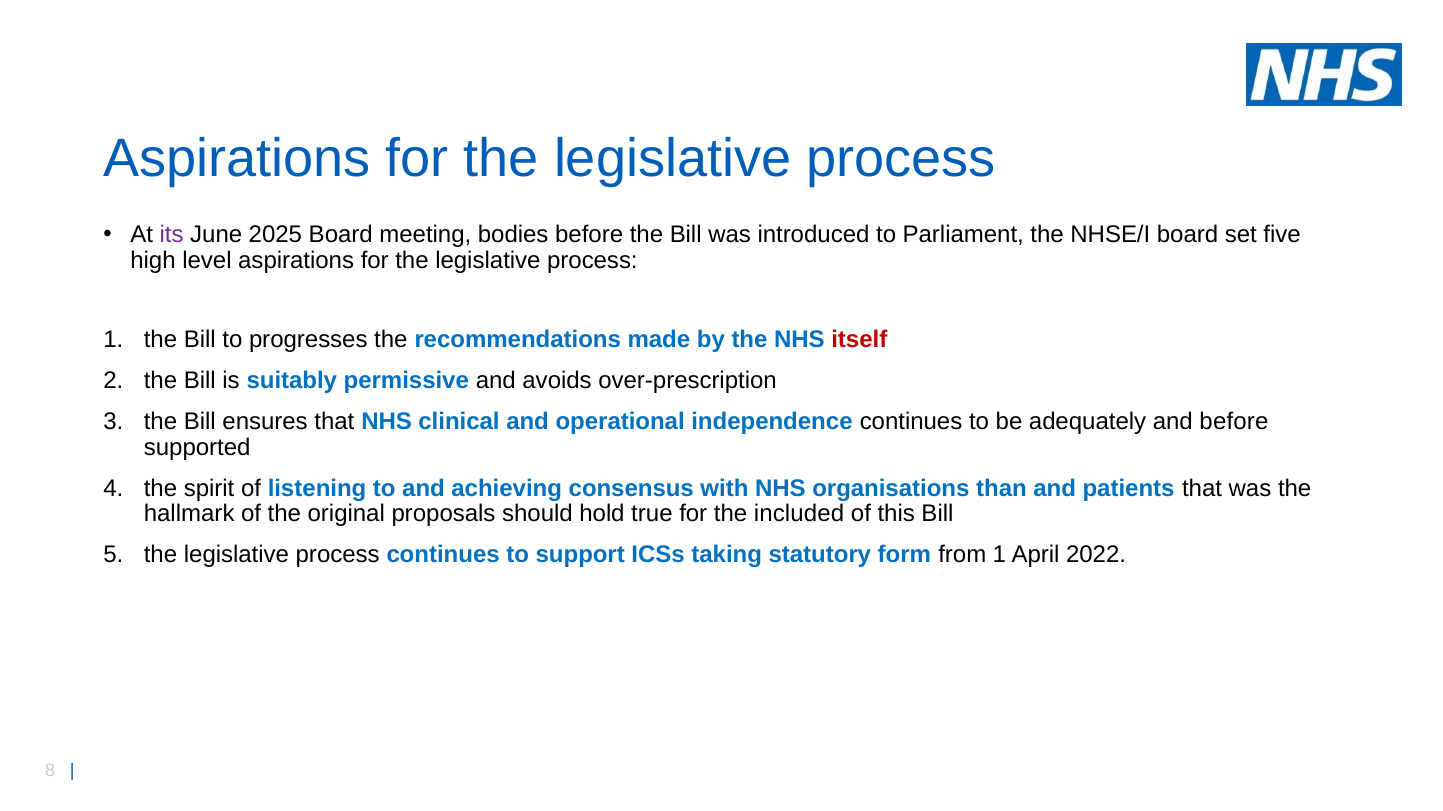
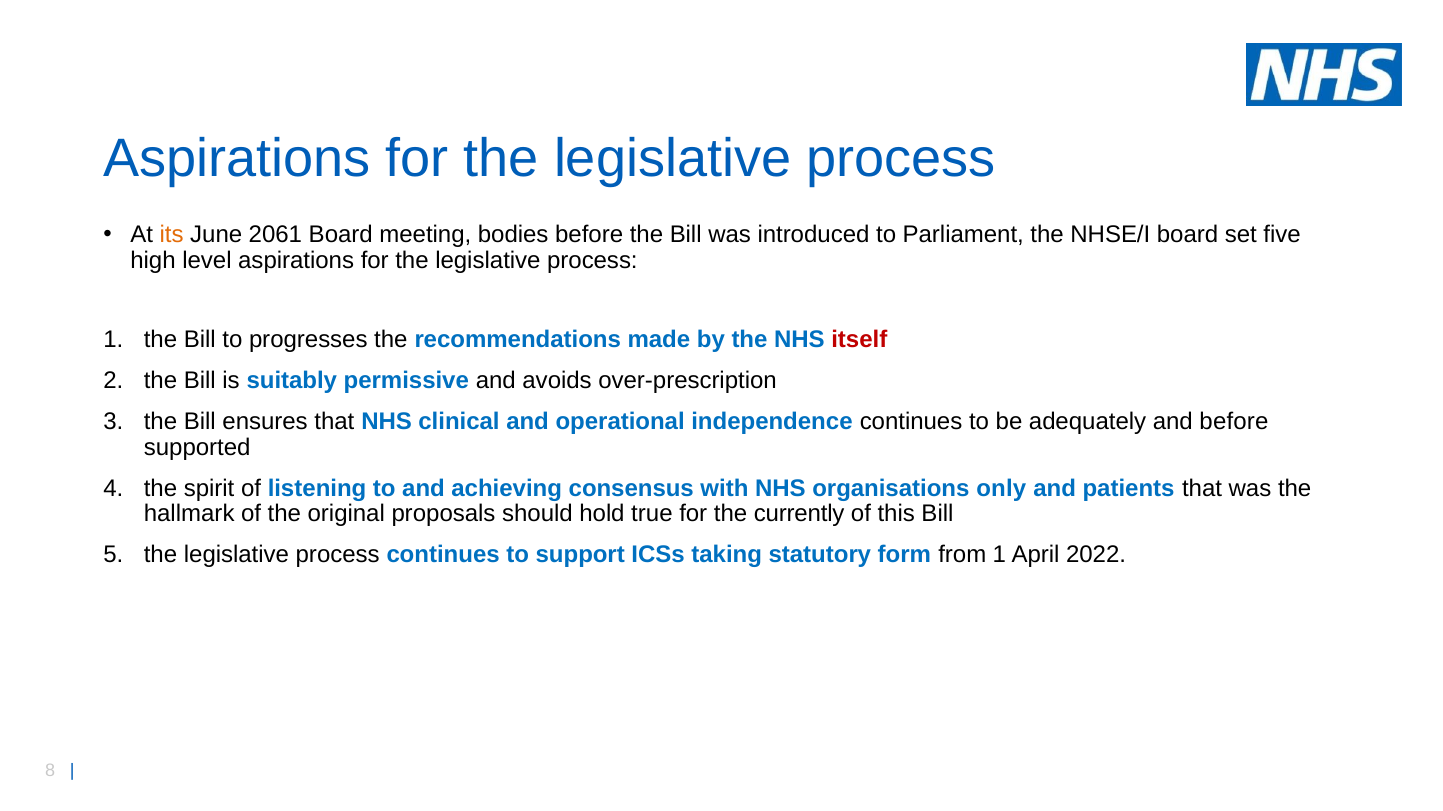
its colour: purple -> orange (172, 235)
2025: 2025 -> 2061 (275, 235)
than: than -> only (1001, 489)
included: included -> currently (799, 514)
